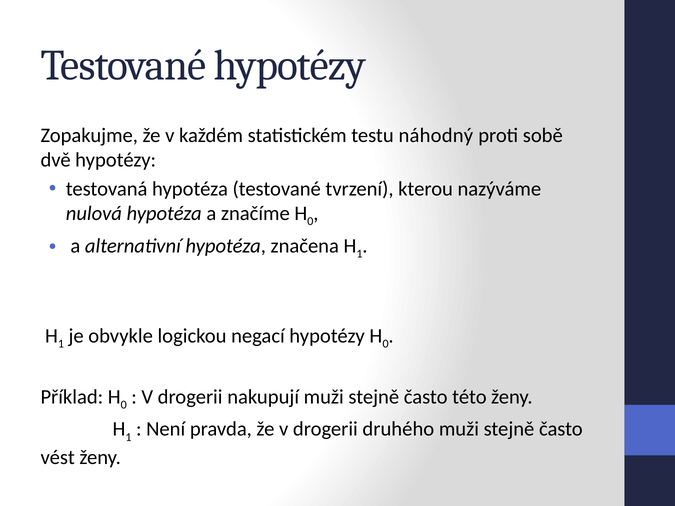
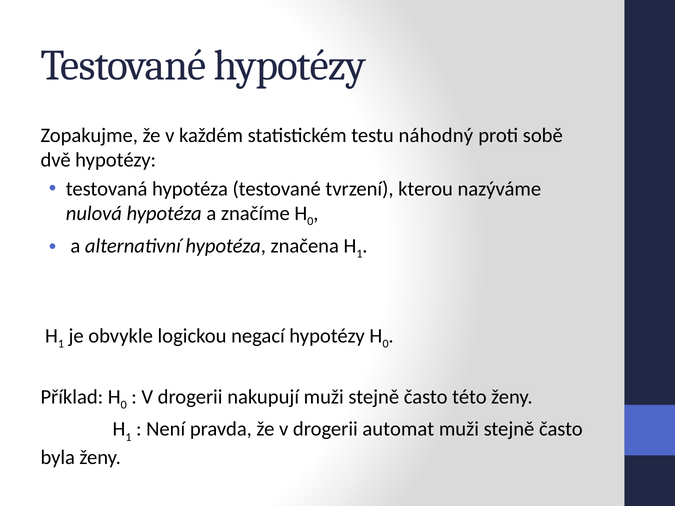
druhého: druhého -> automat (398, 429)
vést: vést -> byla (58, 457)
